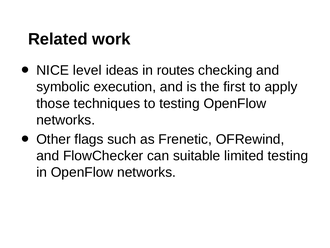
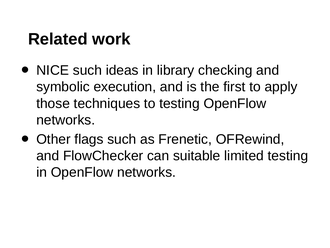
NICE level: level -> such (87, 70)
routes: routes -> library (176, 70)
